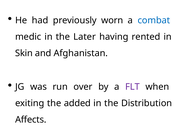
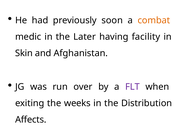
worn: worn -> soon (112, 20)
combat colour: blue -> orange (154, 20)
rented: rented -> facility (146, 37)
added: added -> weeks (77, 103)
